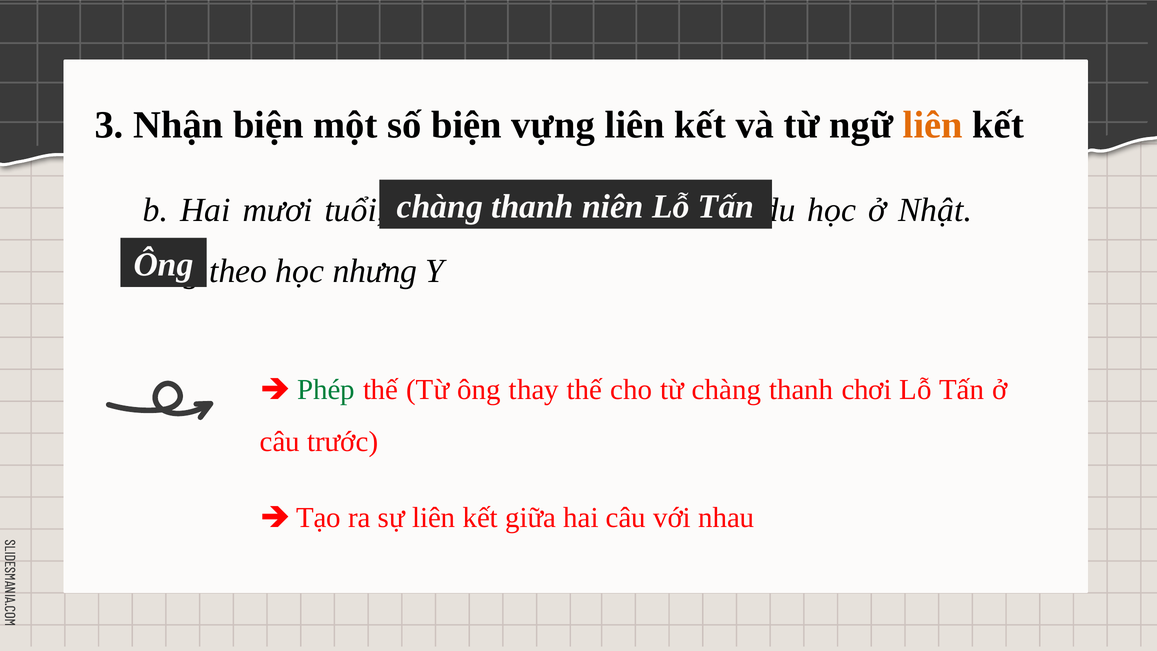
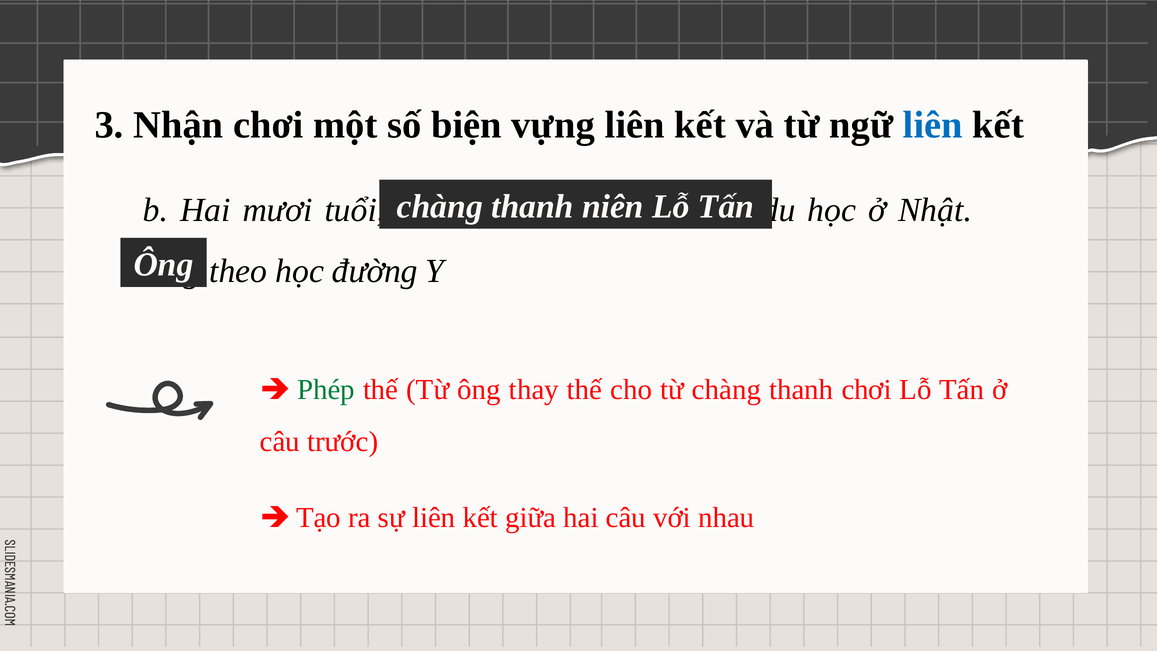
Nhận biện: biện -> chơi (268, 125)
liên colour: orange -> blue (933, 125)
nhưng: nhưng -> đường (375, 271)
